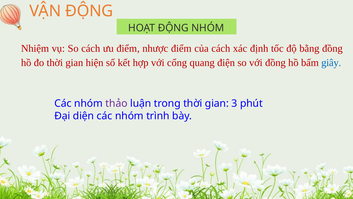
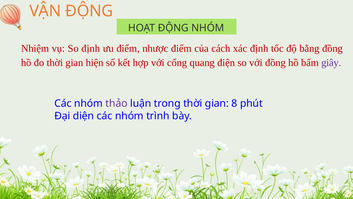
So cách: cách -> định (91, 48)
giây colour: blue -> purple (331, 63)
3: 3 -> 8 (234, 103)
